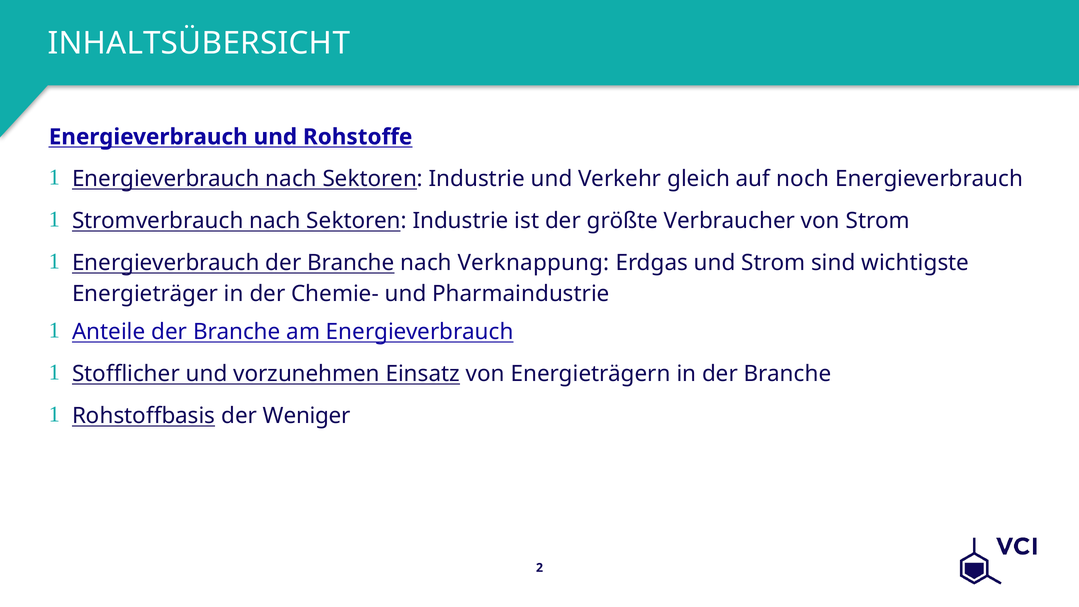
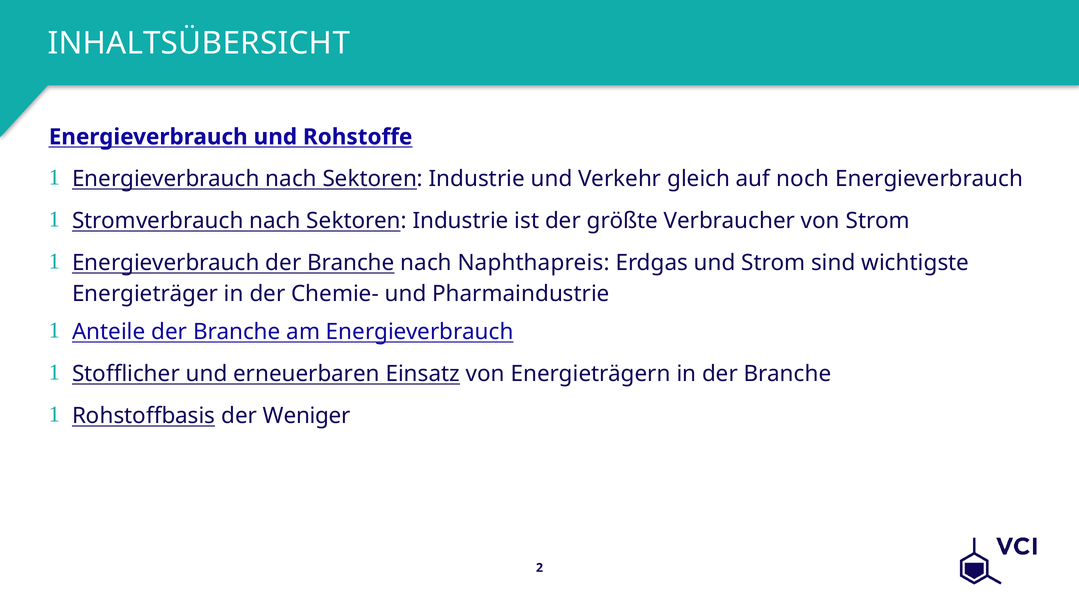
Verknappung: Verknappung -> Naphthapreis (534, 263)
vorzunehmen: vorzunehmen -> erneuerbaren (307, 374)
